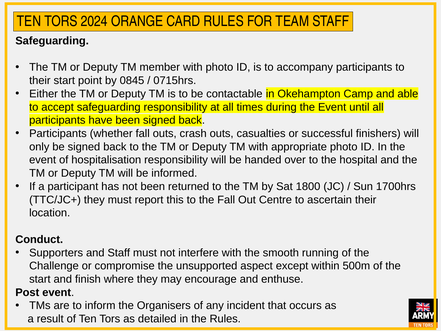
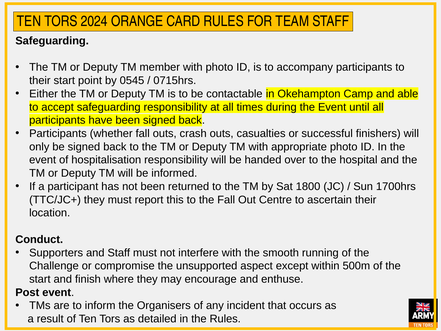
0845: 0845 -> 0545 (132, 81)
